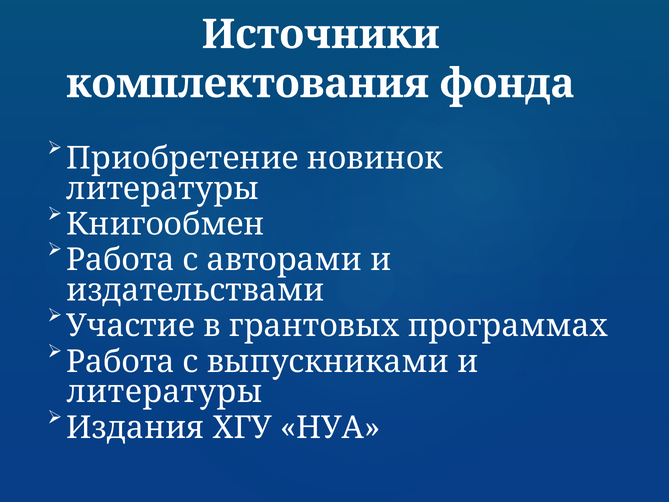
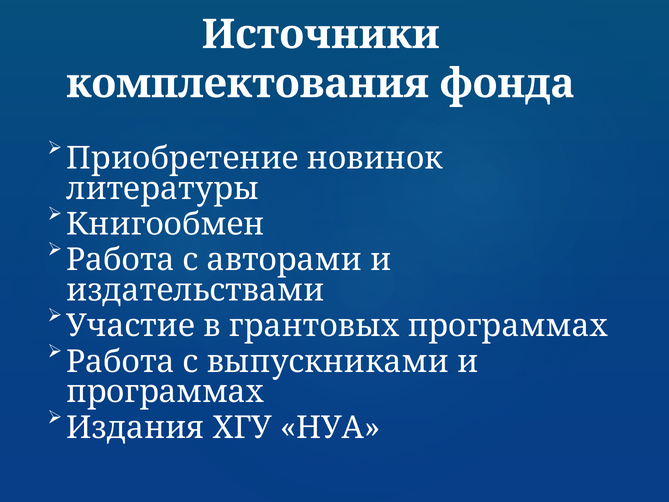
литературы: литературы -> программах (165, 392)
